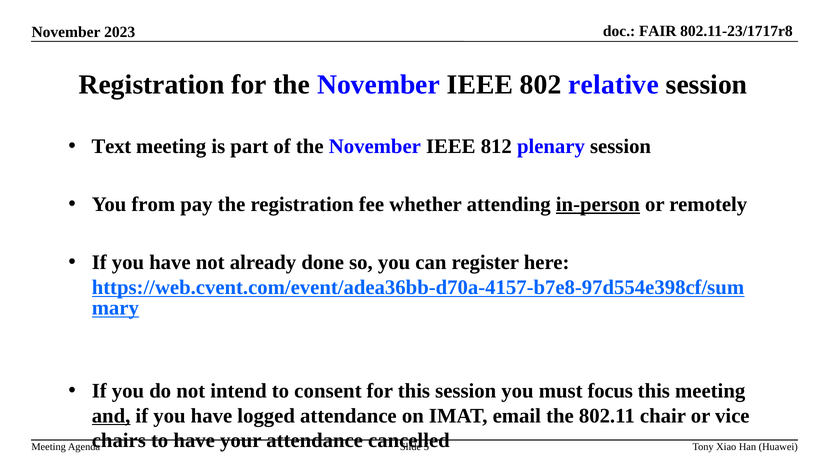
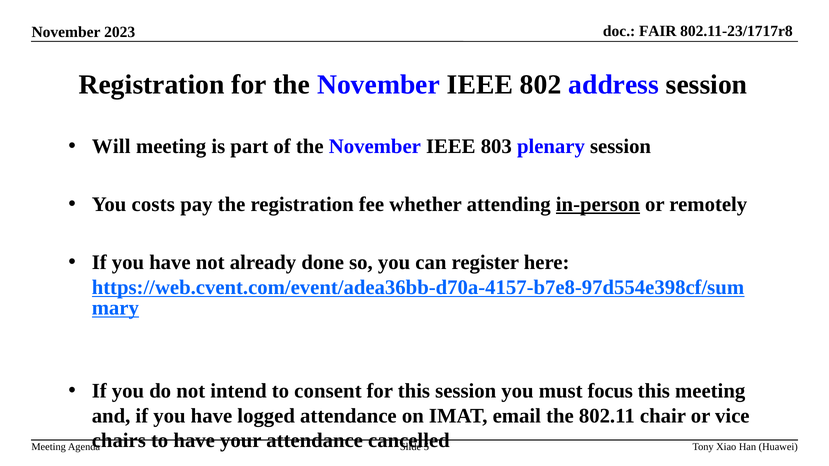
relative: relative -> address (614, 85)
Text: Text -> Will (111, 147)
812: 812 -> 803 (496, 147)
from: from -> costs (153, 205)
and underline: present -> none (111, 416)
